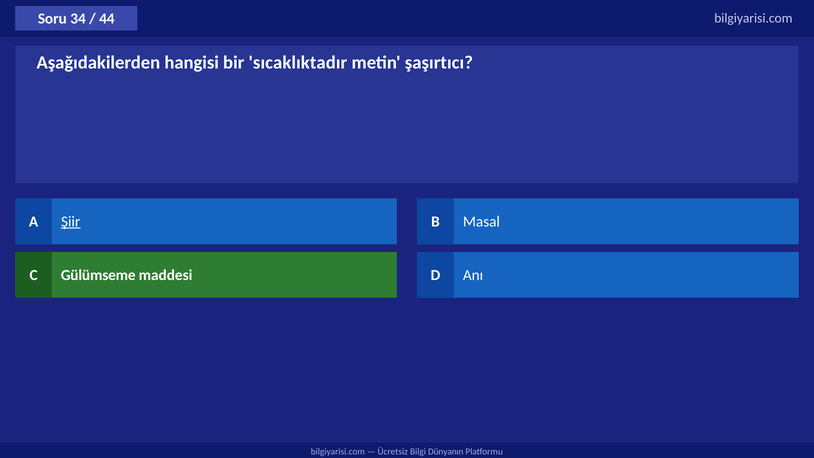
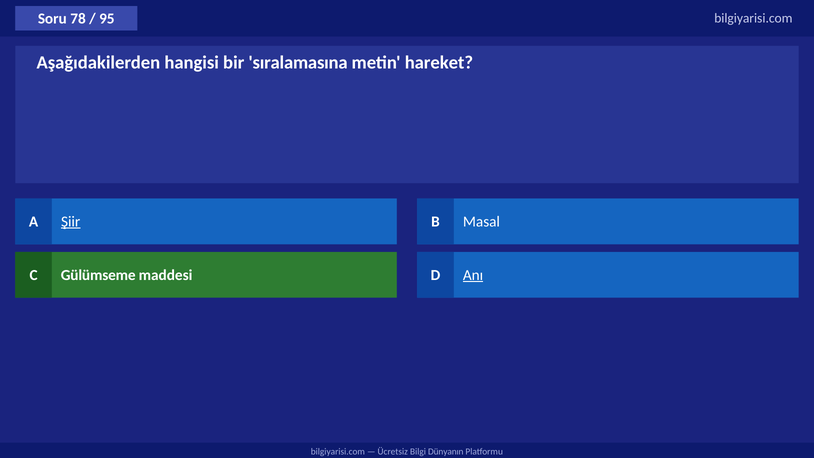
34: 34 -> 78 (78, 19)
44: 44 -> 95 (107, 19)
sıcaklıktadır: sıcaklıktadır -> sıralamasına (298, 63)
şaşırtıcı: şaşırtıcı -> hareket (439, 63)
Anı underline: none -> present (473, 275)
